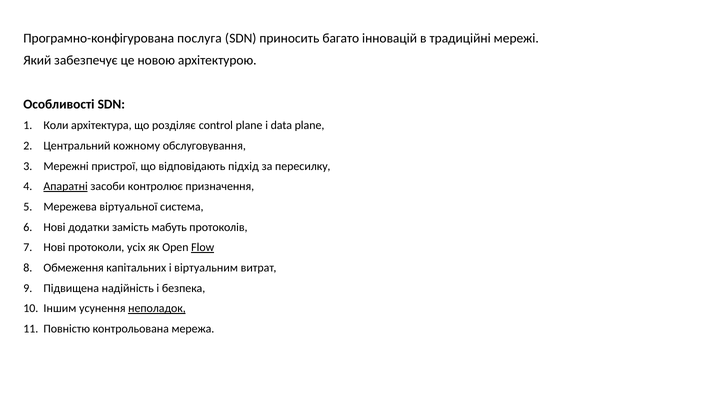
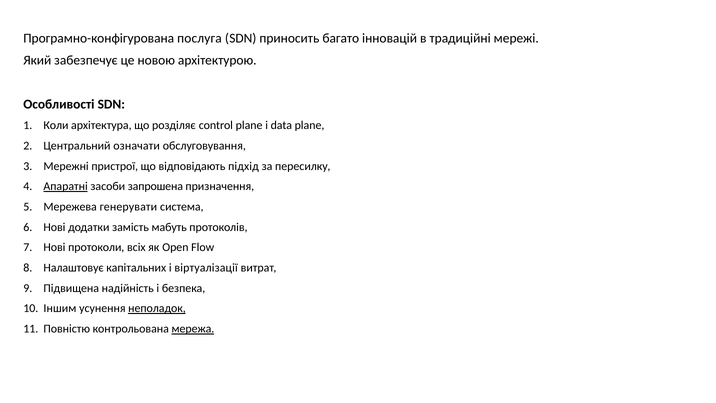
кожному: кожному -> означати (137, 146)
контролює: контролює -> запрошена (155, 186)
віртуальної: віртуальної -> генерувати (128, 207)
усіх: усіх -> всіх (136, 247)
Flow underline: present -> none (203, 247)
Обмеження: Обмеження -> Налаштовує (74, 268)
віртуальним: віртуальним -> віртуалізації (206, 268)
мережа underline: none -> present (193, 329)
